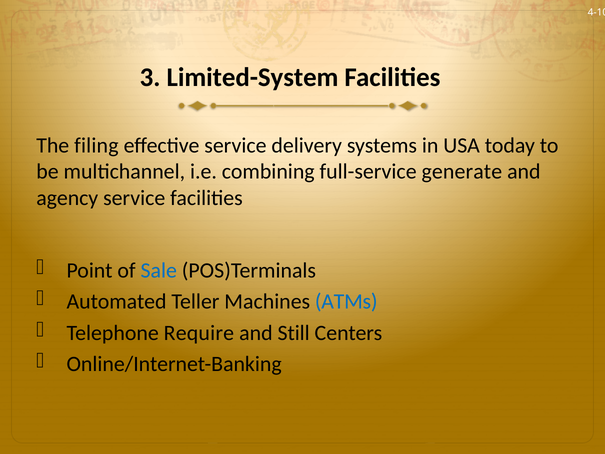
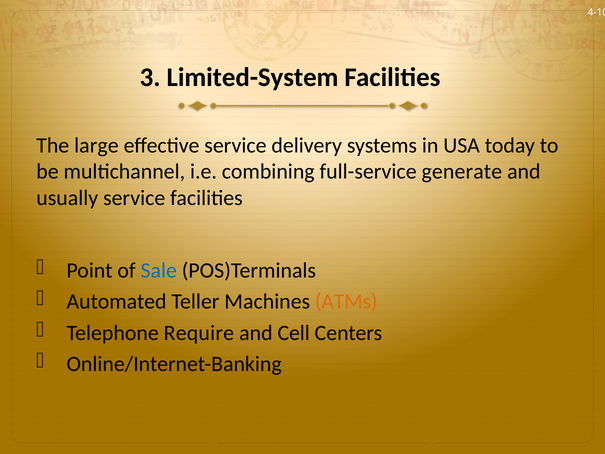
filing: filing -> large (96, 145)
agency: agency -> usually (67, 198)
ATMs colour: blue -> orange (346, 302)
Still: Still -> Cell (294, 333)
